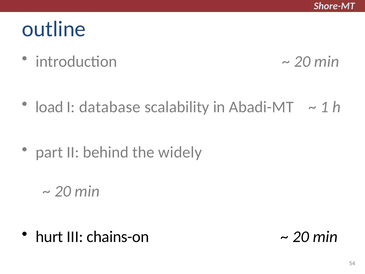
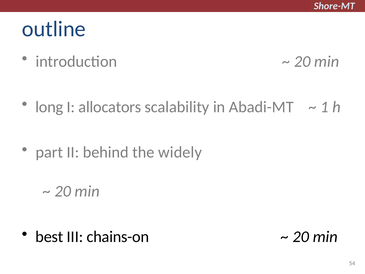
load: load -> long (49, 107)
database: database -> allocators (110, 107)
hurt: hurt -> best (49, 237)
